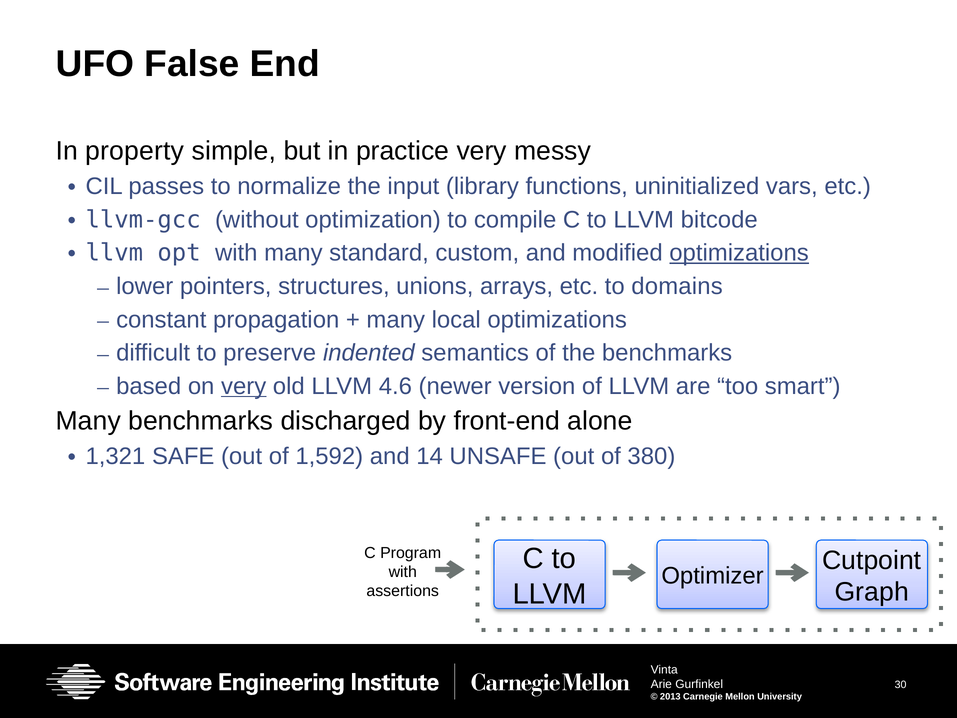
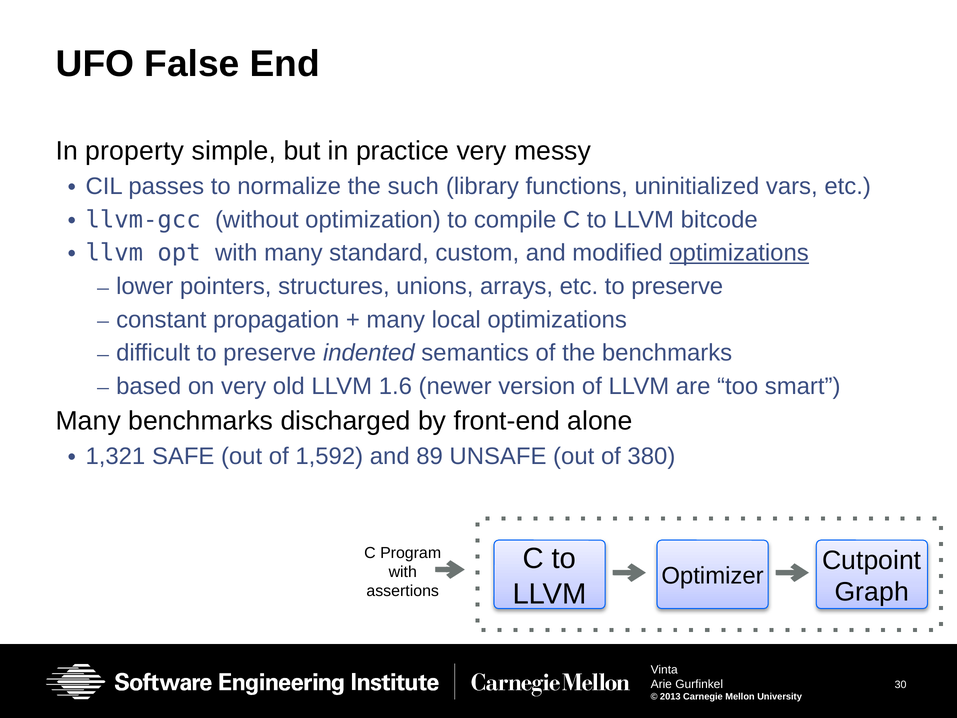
input: input -> such (413, 186)
etc to domains: domains -> preserve (677, 286)
very underline: present -> none (244, 386)
4.6: 4.6 -> 1.6 (395, 386)
14: 14 -> 89 (430, 456)
